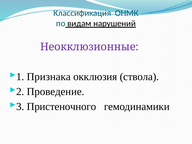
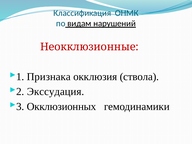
Неокклюзионные colour: purple -> red (89, 47)
Проведение: Проведение -> Экссудация (56, 92)
Пристеночного: Пристеночного -> Окклюзионных (61, 107)
